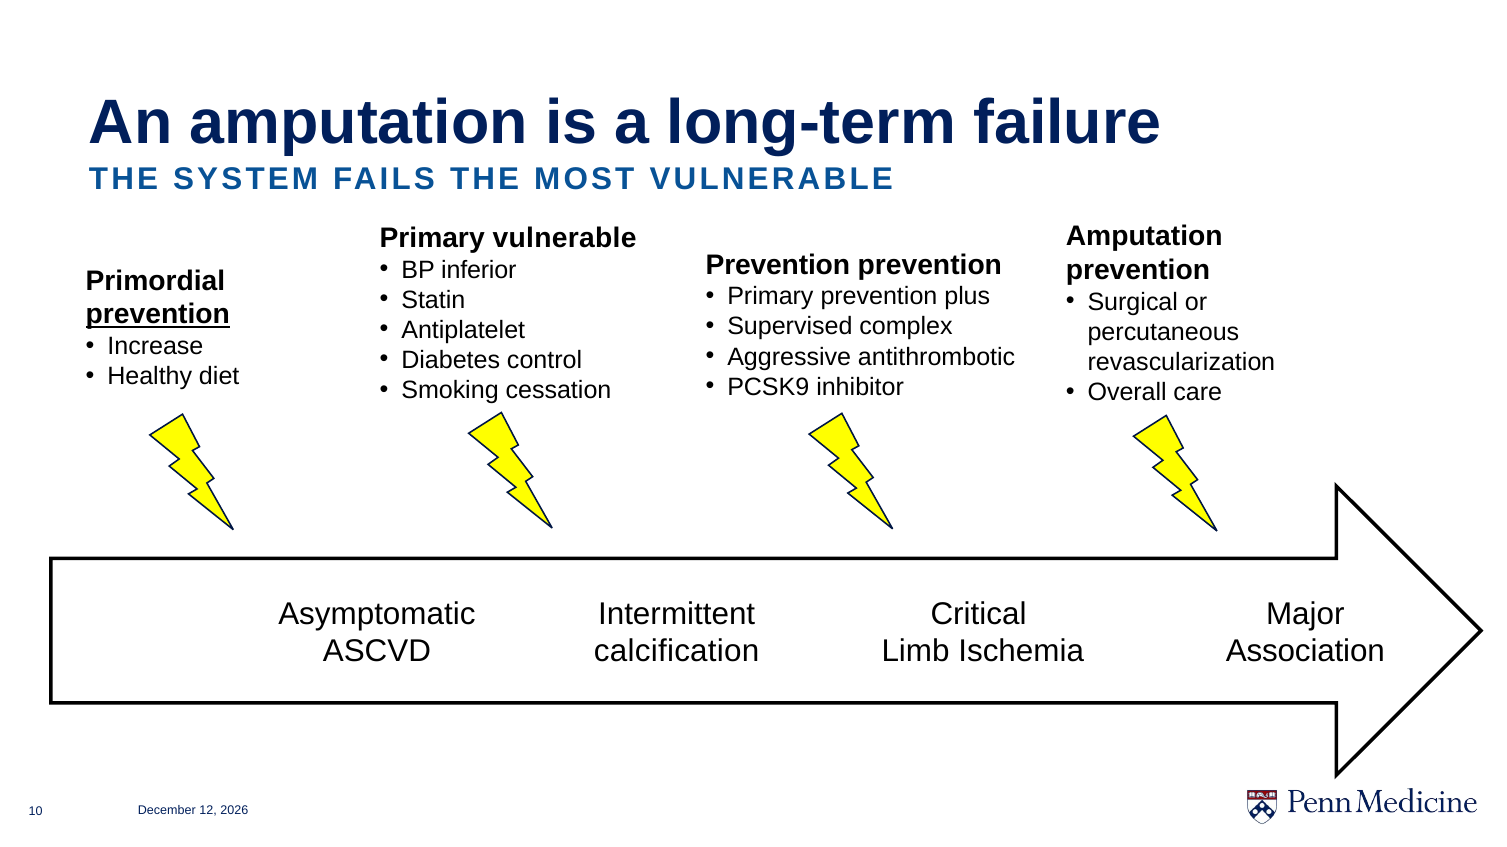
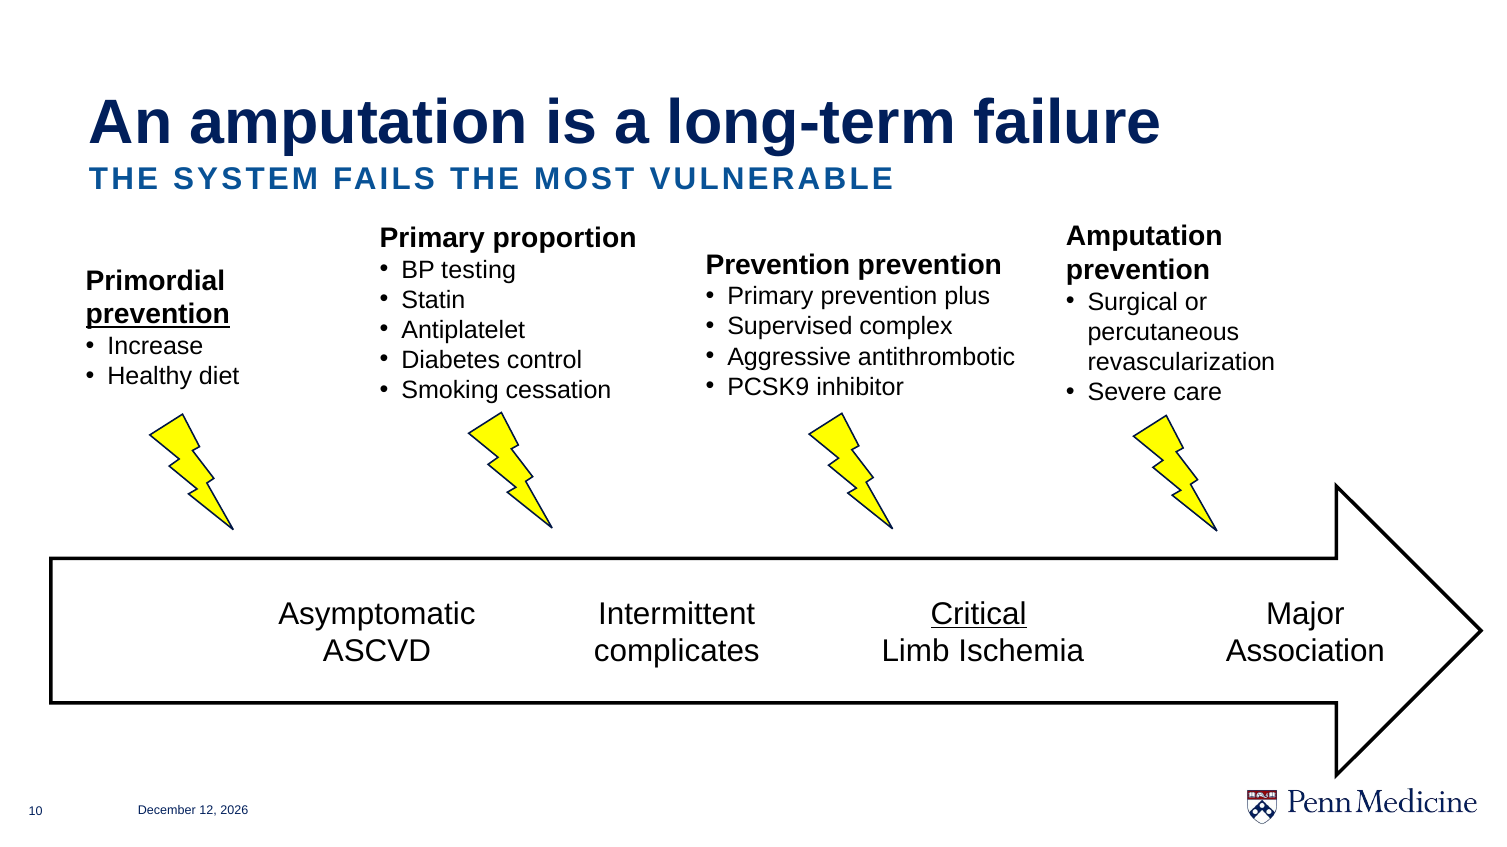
Primary vulnerable: vulnerable -> proportion (565, 238)
inferior: inferior -> testing (479, 270)
Overall: Overall -> Severe (1127, 393)
Critical underline: none -> present (979, 614)
calcification: calcification -> complicates (677, 652)
